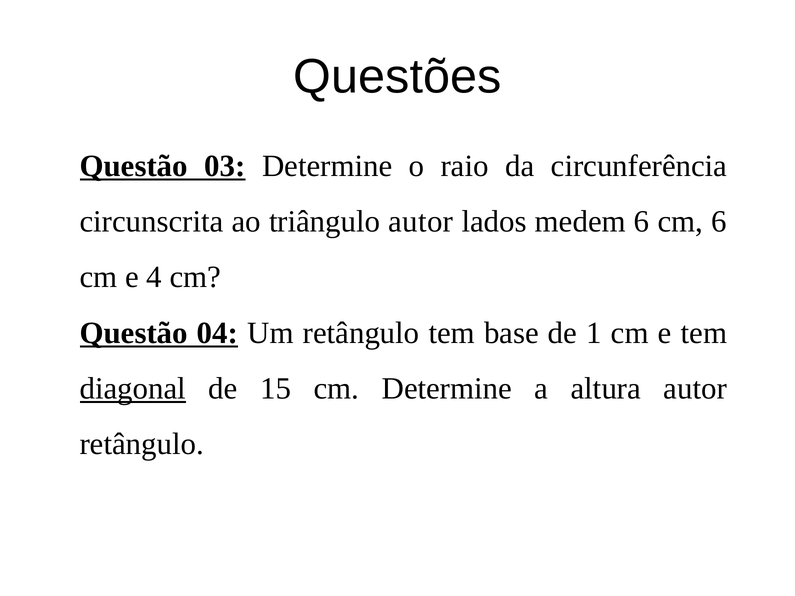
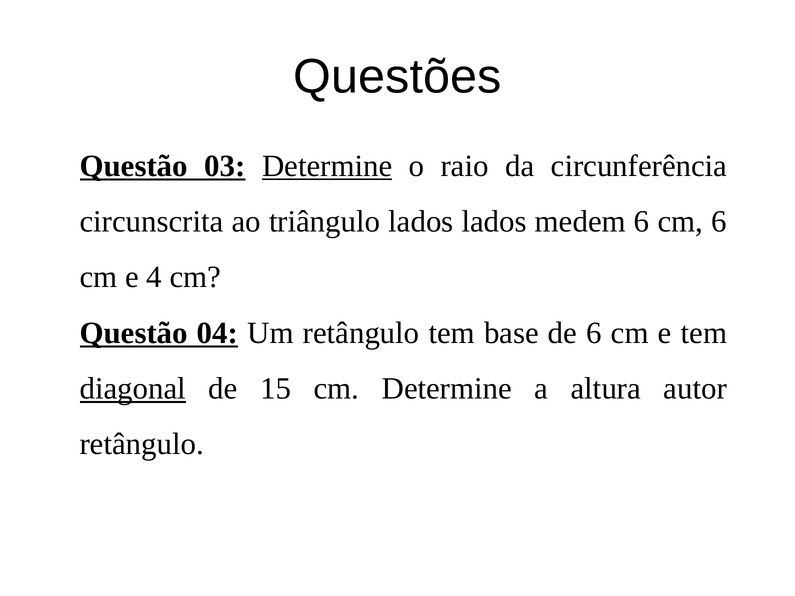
Determine underline: none -> present (327, 166)
triângulo autor: autor -> lados (421, 222)
de 1: 1 -> 6 (594, 333)
